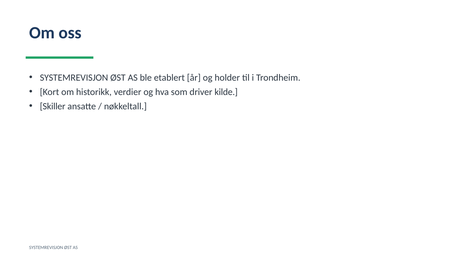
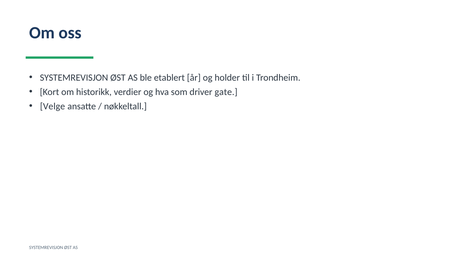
kilde: kilde -> gate (226, 92)
Skiller: Skiller -> Velge (53, 106)
